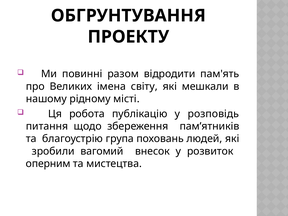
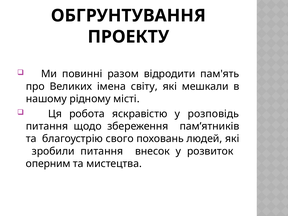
публікацію: публікацію -> яскравістю (140, 114)
група: група -> свого (120, 139)
зробили вагомий: вагомий -> питання (102, 151)
